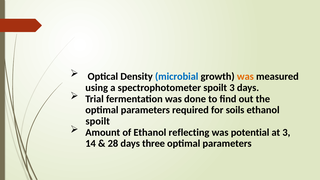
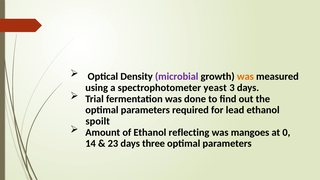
microbial colour: blue -> purple (177, 77)
spectrophotometer spoilt: spoilt -> yeast (215, 88)
soils: soils -> lead (235, 110)
potential: potential -> mangoes (250, 132)
at 3: 3 -> 0 (286, 132)
28: 28 -> 23 (113, 144)
